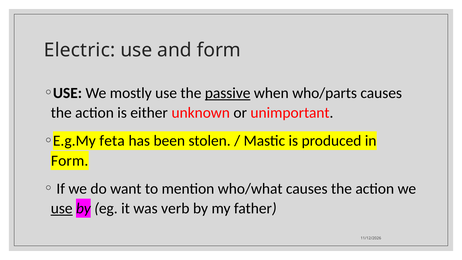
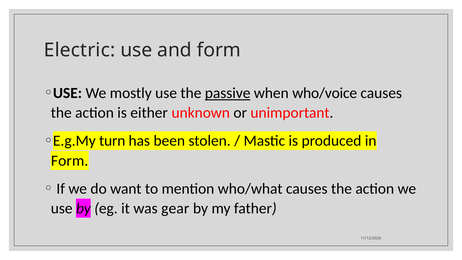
who/parts: who/parts -> who/voice (325, 93)
feta: feta -> turn (112, 141)
use underline: present -> none (62, 208)
verb: verb -> gear (175, 208)
